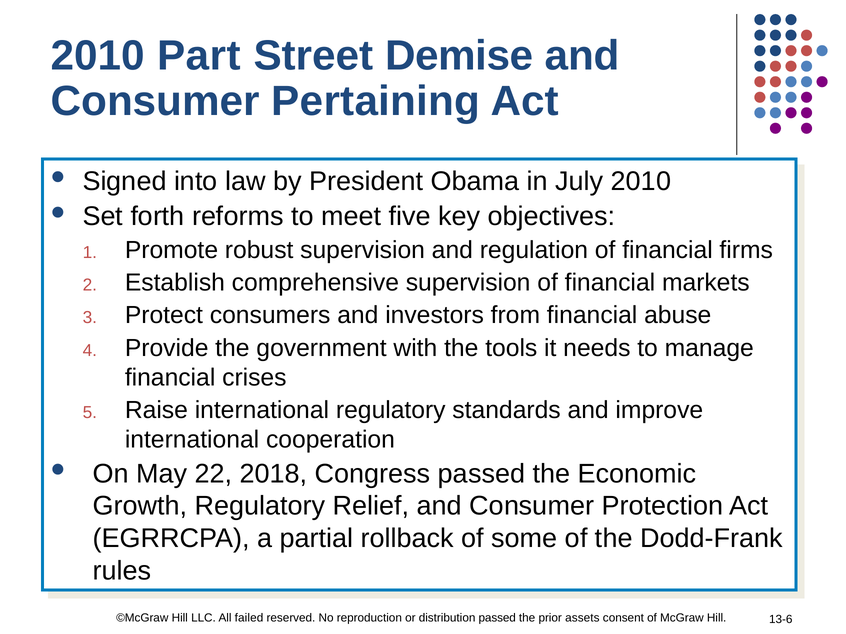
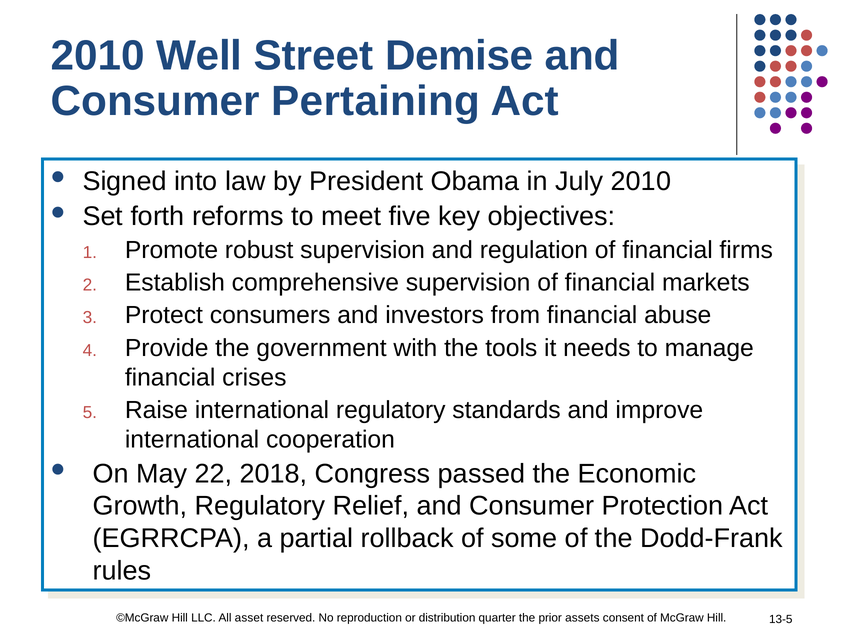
Part: Part -> Well (199, 56)
failed: failed -> asset (249, 618)
distribution passed: passed -> quarter (497, 618)
13-6: 13-6 -> 13-5 (781, 620)
